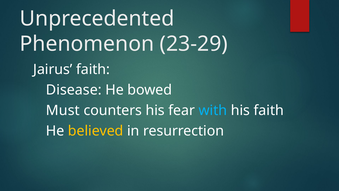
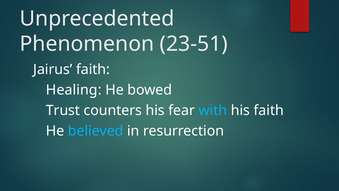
23-29: 23-29 -> 23-51 (194, 44)
Disease: Disease -> Healing (74, 90)
Must: Must -> Trust (63, 110)
believed colour: yellow -> light blue (96, 131)
